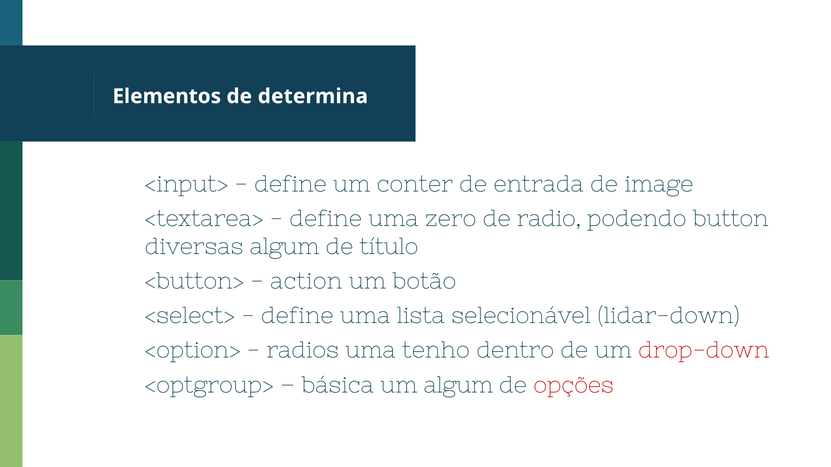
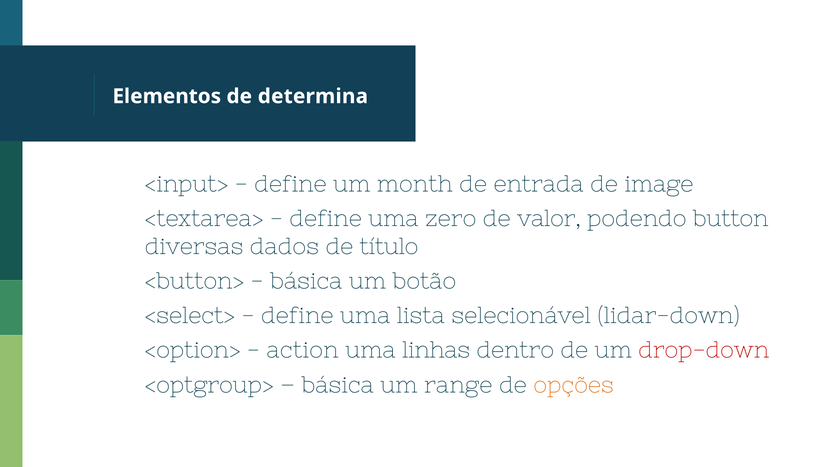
conter: conter -> month (415, 184)
radio: radio -> valor (549, 219)
diversas algum: algum -> dados (284, 247)
action: action -> básica (306, 281)
radios: radios -> action (303, 351)
tenho: tenho -> linhas (436, 351)
um algum: algum -> range (458, 385)
opções colour: red -> orange (574, 385)
